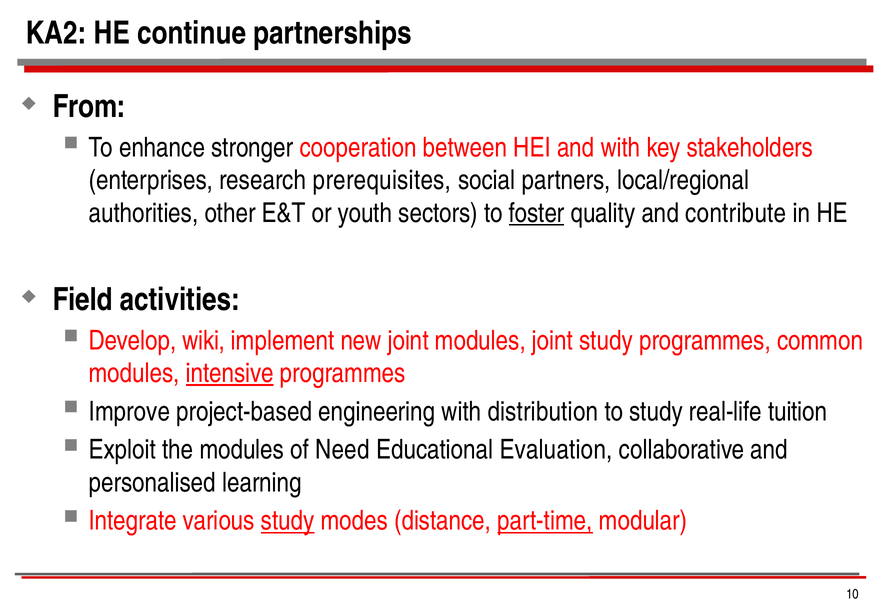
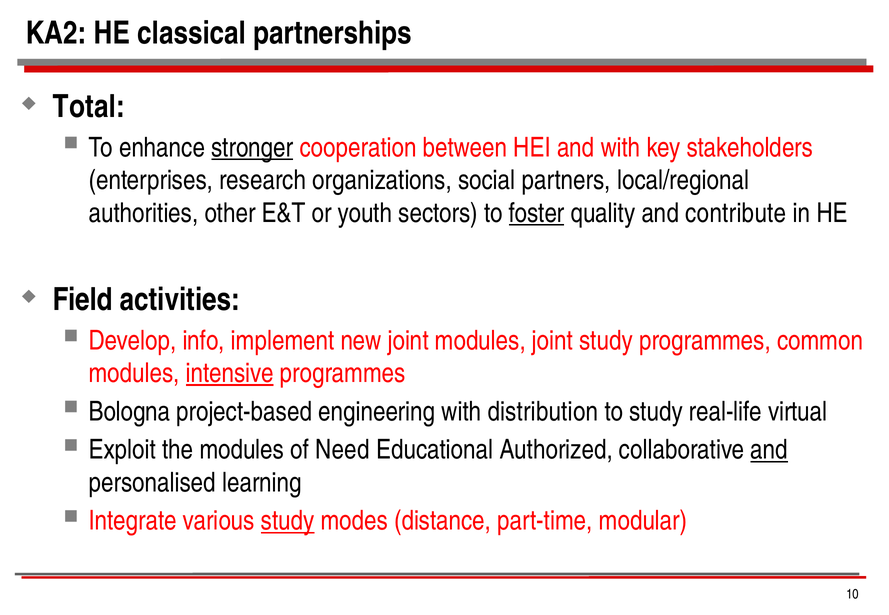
continue: continue -> classical (192, 33)
From: From -> Total (89, 107)
stronger underline: none -> present (252, 148)
prerequisites: prerequisites -> organizations (382, 180)
wiki: wiki -> info (204, 341)
Improve: Improve -> Bologna (129, 412)
tuition: tuition -> virtual (798, 412)
Evaluation: Evaluation -> Authorized (556, 450)
and underline: none -> present (769, 450)
part-time underline: present -> none (545, 521)
